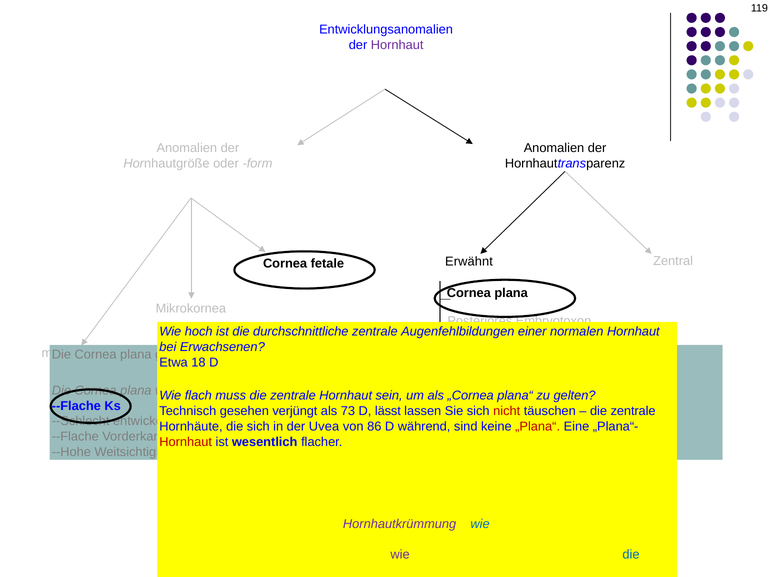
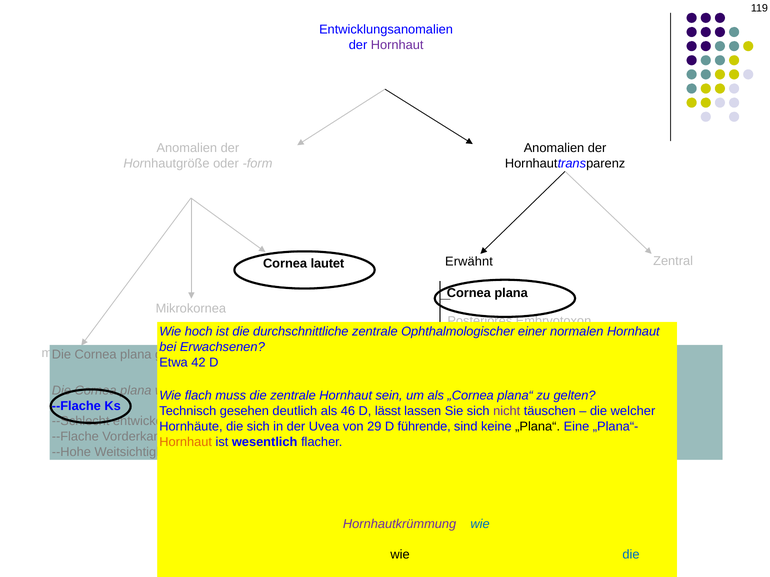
fetale: fetale -> lautet (327, 264)
Augenfehlbildungen: Augenfehlbildungen -> Ophthalmologischer (458, 332)
18: 18 -> 42 (198, 363)
verjüngt: verjüngt -> deutlich (295, 411)
73: 73 -> 46 (348, 411)
nicht colour: red -> purple (507, 411)
zentrale: zentrale -> welcher (633, 411)
86: 86 -> 29 (374, 427)
während: während -> führende (424, 427)
„Plana“ colour: red -> black (538, 427)
Hornhaut colour: red -> orange (186, 442)
wie colour: purple -> black (400, 555)
